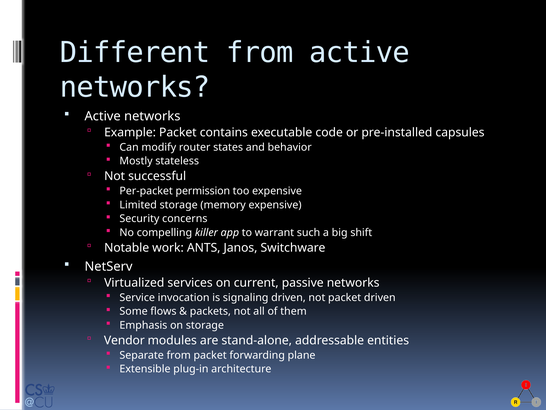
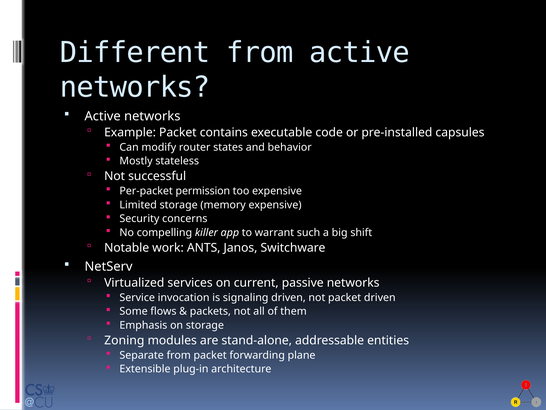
Vendor: Vendor -> Zoning (124, 340)
